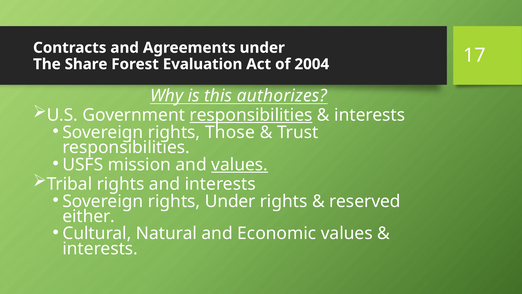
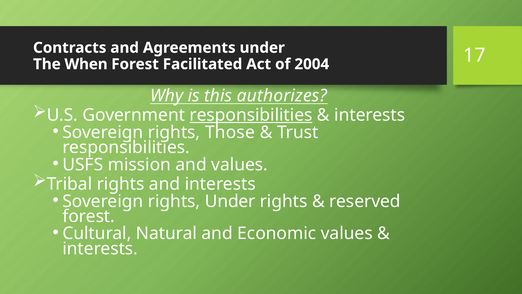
Share: Share -> When (86, 64)
Evaluation: Evaluation -> Facilitated (203, 64)
values underline: present -> none (240, 164)
either: either -> forest (89, 216)
